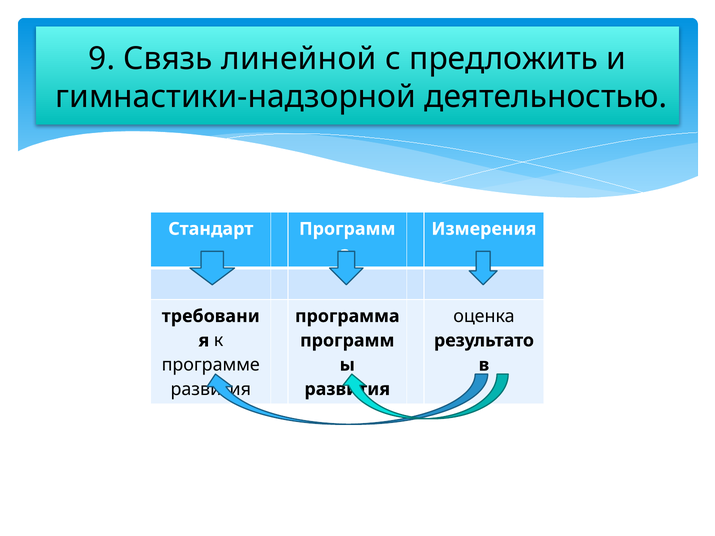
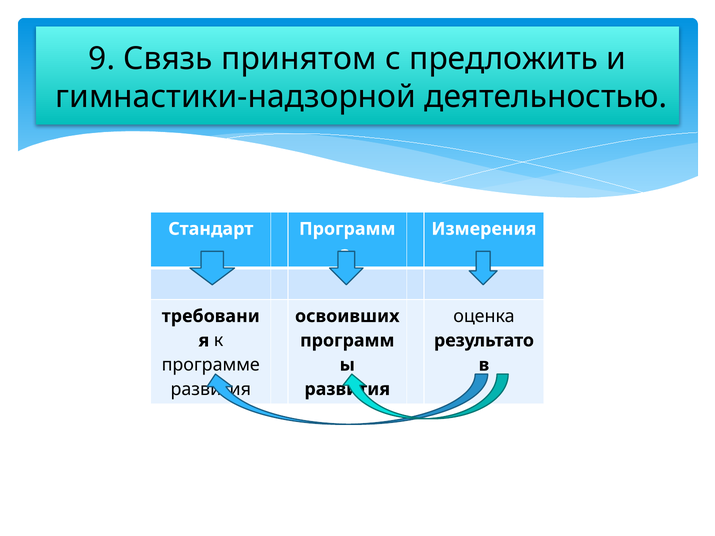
линейной: линейной -> принятом (299, 59)
программа: программа -> освоивших (347, 316)
